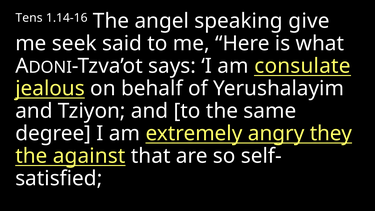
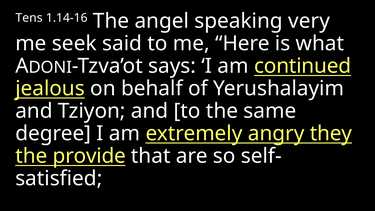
give: give -> very (309, 21)
consulate: consulate -> continued (303, 66)
against: against -> provide (89, 156)
